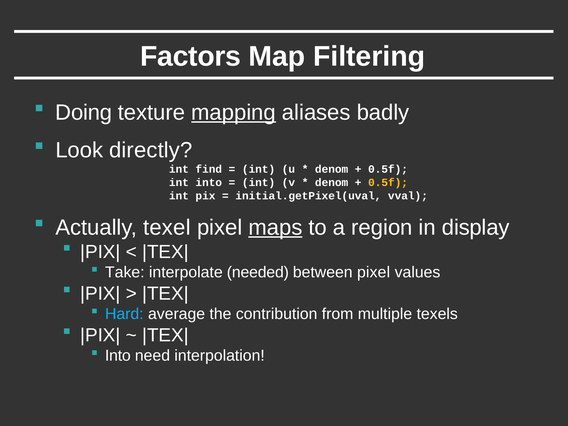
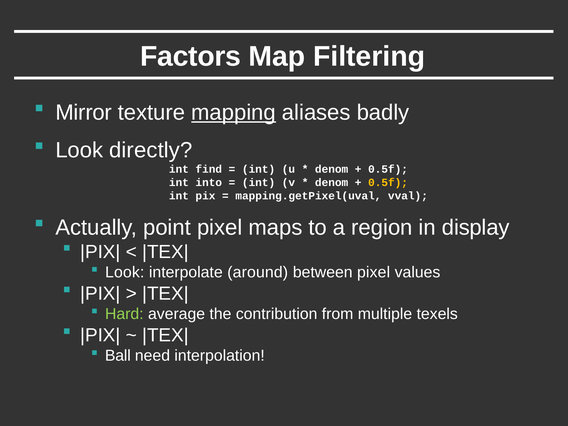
Doing: Doing -> Mirror (84, 113)
initial.getPixel(uval: initial.getPixel(uval -> mapping.getPixel(uval (308, 196)
texel: texel -> point (167, 227)
maps underline: present -> none (275, 227)
Take: Take -> Look (125, 272)
needed: needed -> around (258, 272)
Hard colour: light blue -> light green (124, 314)
Into: Into -> Ball (118, 356)
